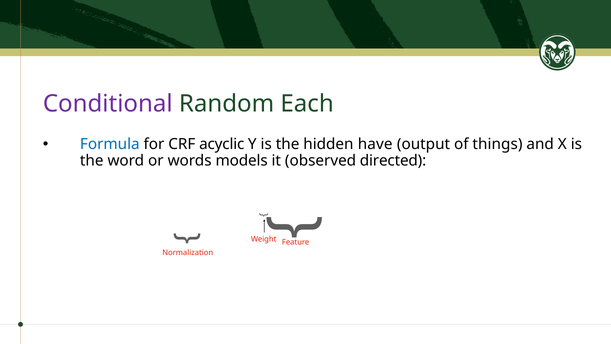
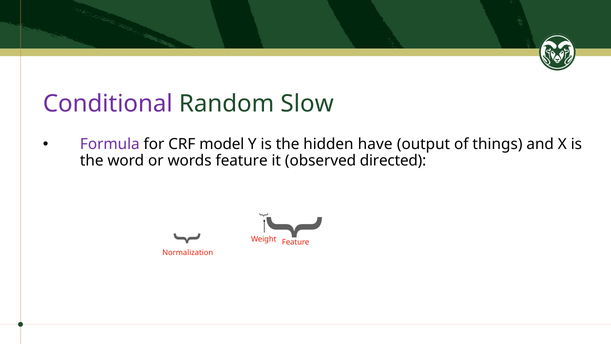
Each: Each -> Slow (307, 104)
Formula colour: blue -> purple (110, 144)
acyclic: acyclic -> model (222, 144)
words models: models -> feature (242, 161)
